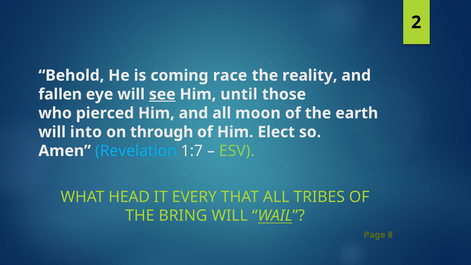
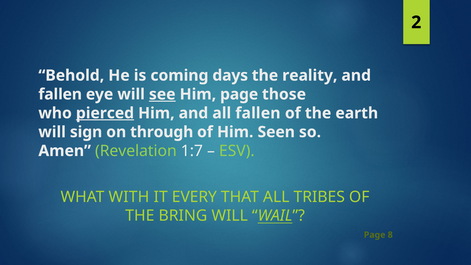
race: race -> days (230, 75)
Him until: until -> page (239, 94)
pierced underline: none -> present (105, 113)
all moon: moon -> fallen (258, 113)
into: into -> sign (86, 132)
Elect: Elect -> Seen (276, 132)
Revelation colour: light blue -> light green (136, 151)
HEAD: HEAD -> WITH (129, 197)
